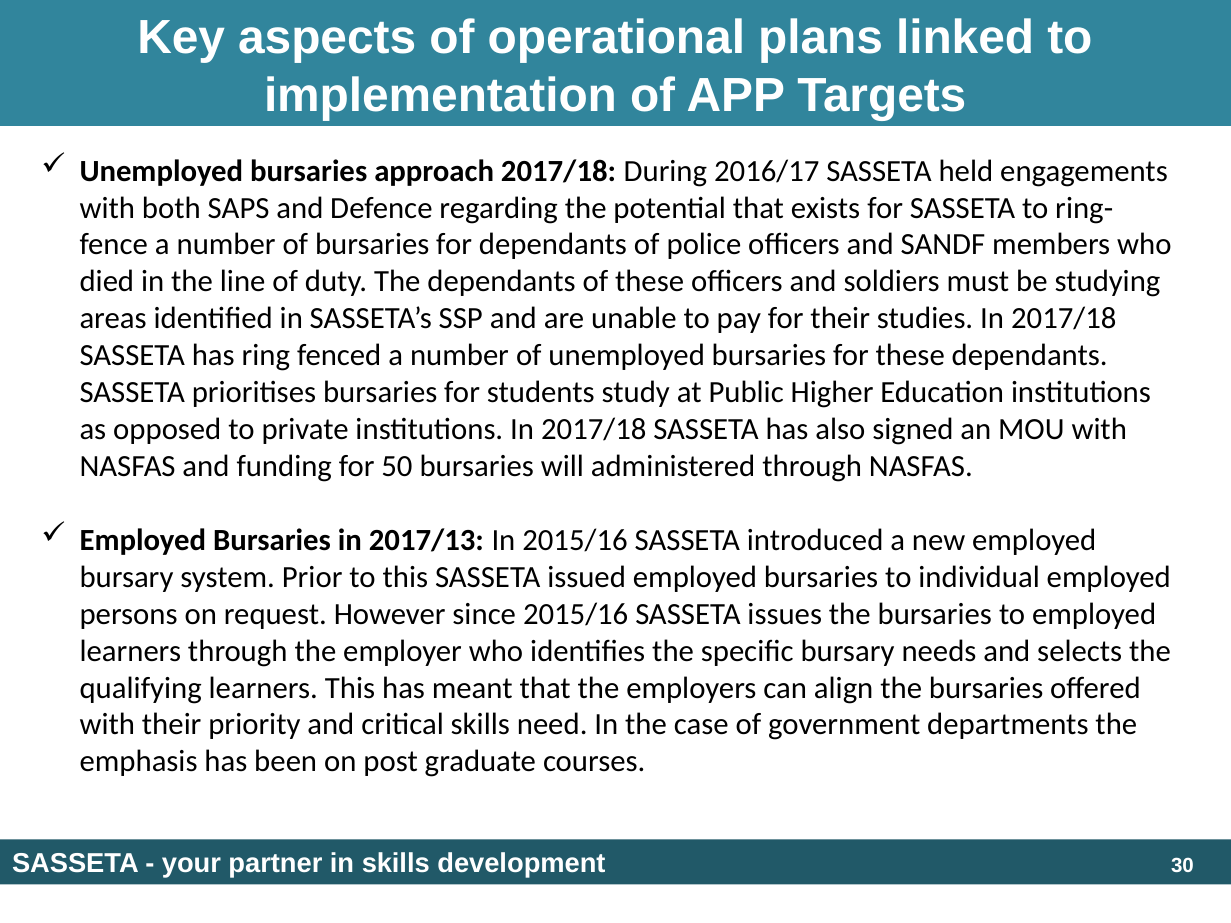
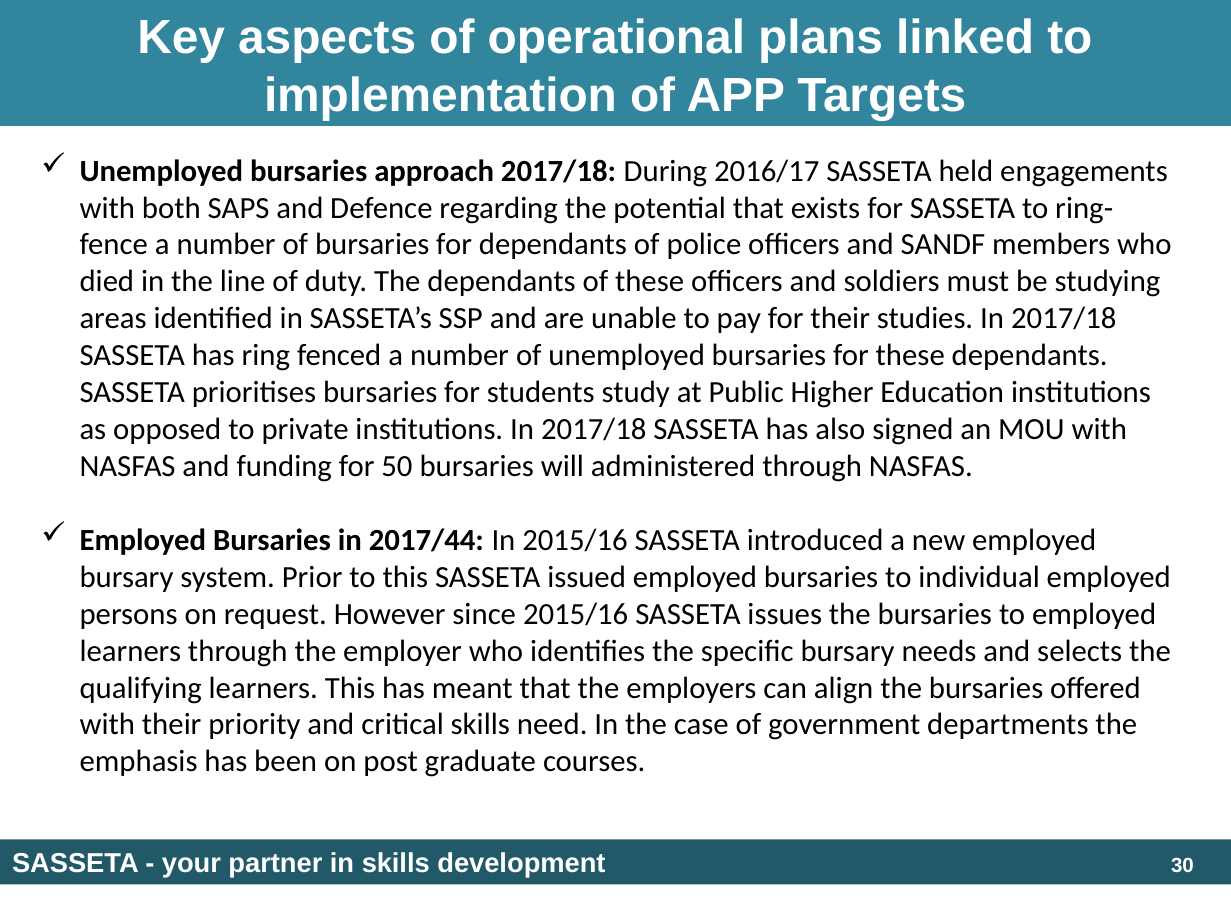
2017/13: 2017/13 -> 2017/44 (426, 540)
